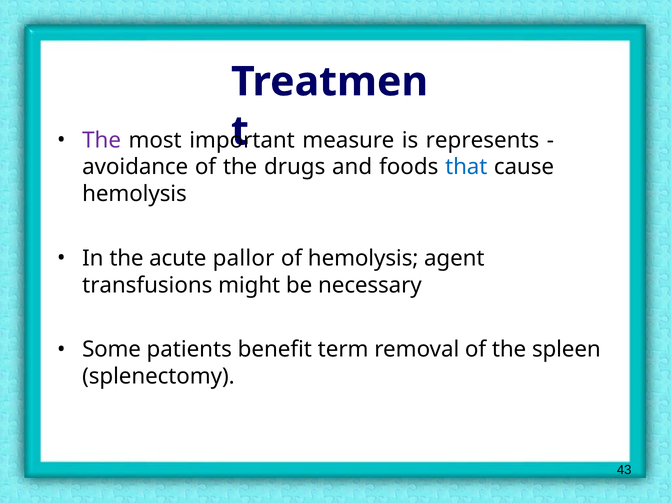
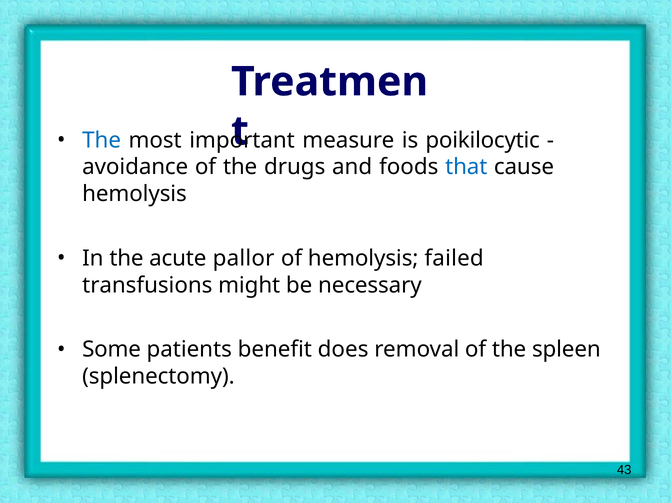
The colour: purple -> blue (102, 140)
represents: represents -> poikilocytic (483, 140)
agent: agent -> failed (454, 258)
term: term -> does (343, 350)
